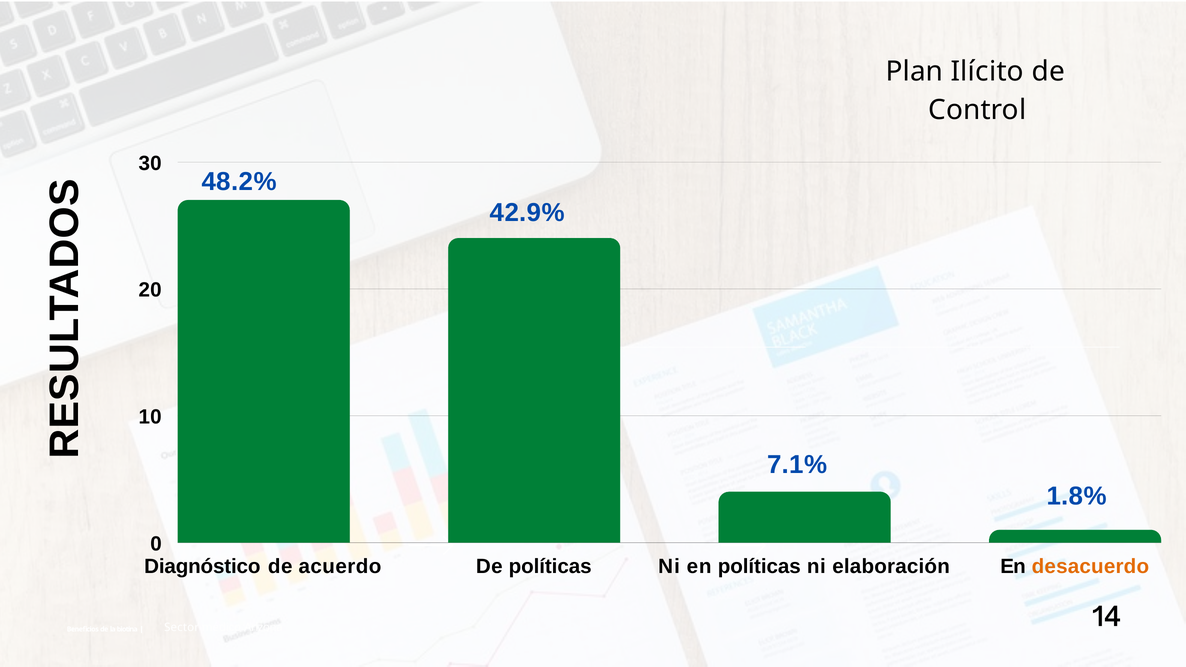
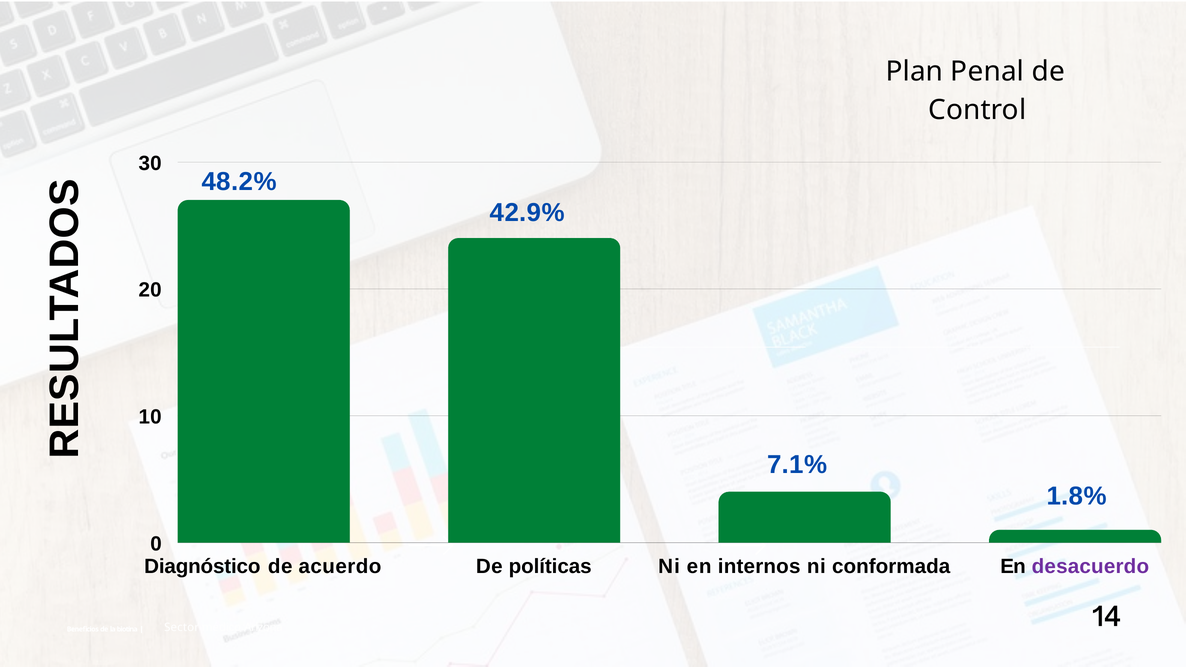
Ilícito: Ilícito -> Penal (987, 72)
en políticas: políticas -> internos (759, 567)
elaboración: elaboración -> conformada (891, 567)
desacuerdo colour: orange -> purple (1090, 567)
